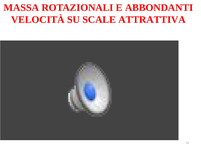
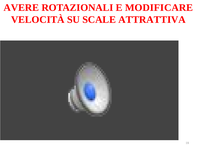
MASSA: MASSA -> AVERE (21, 8)
ABBONDANTI: ABBONDANTI -> MODIFICARE (159, 8)
